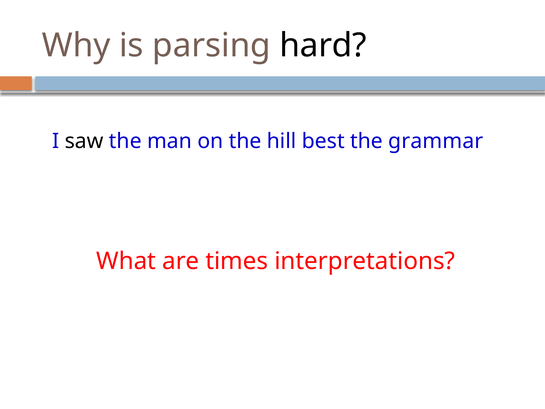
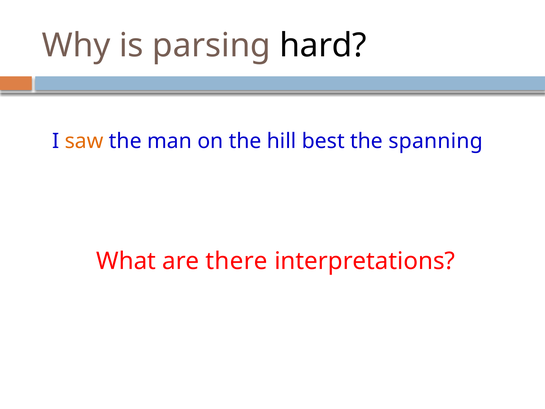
saw colour: black -> orange (84, 141)
grammar: grammar -> spanning (436, 141)
times: times -> there (237, 261)
